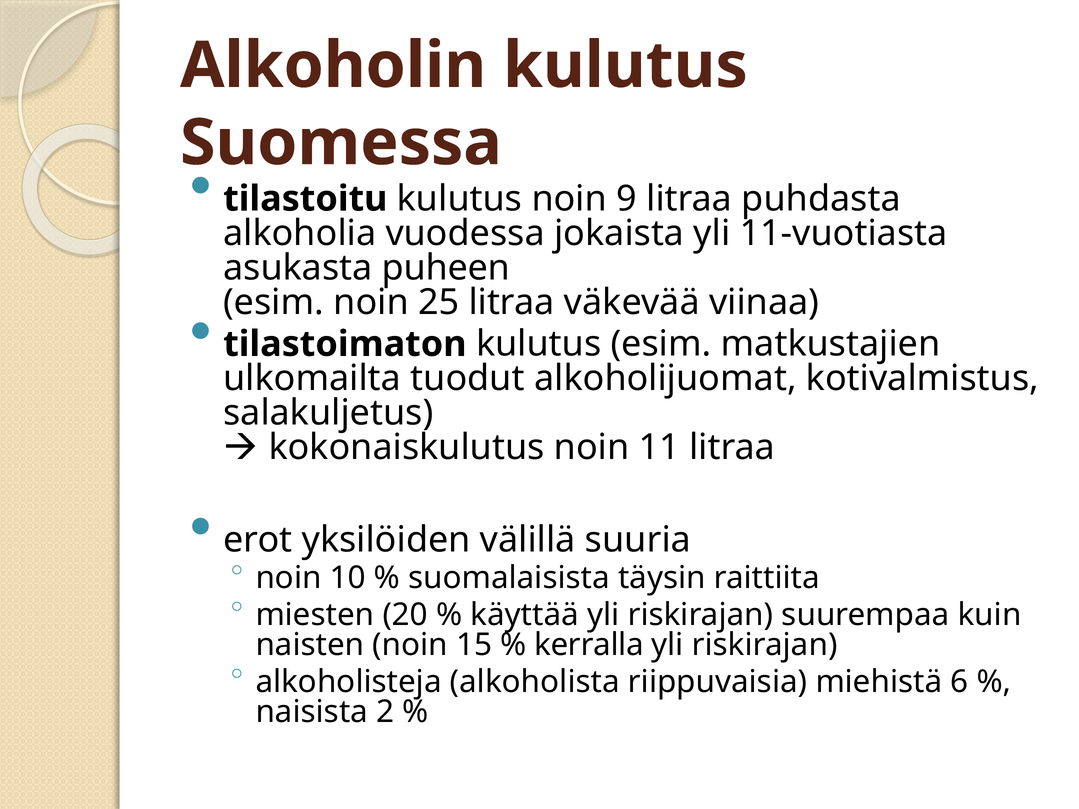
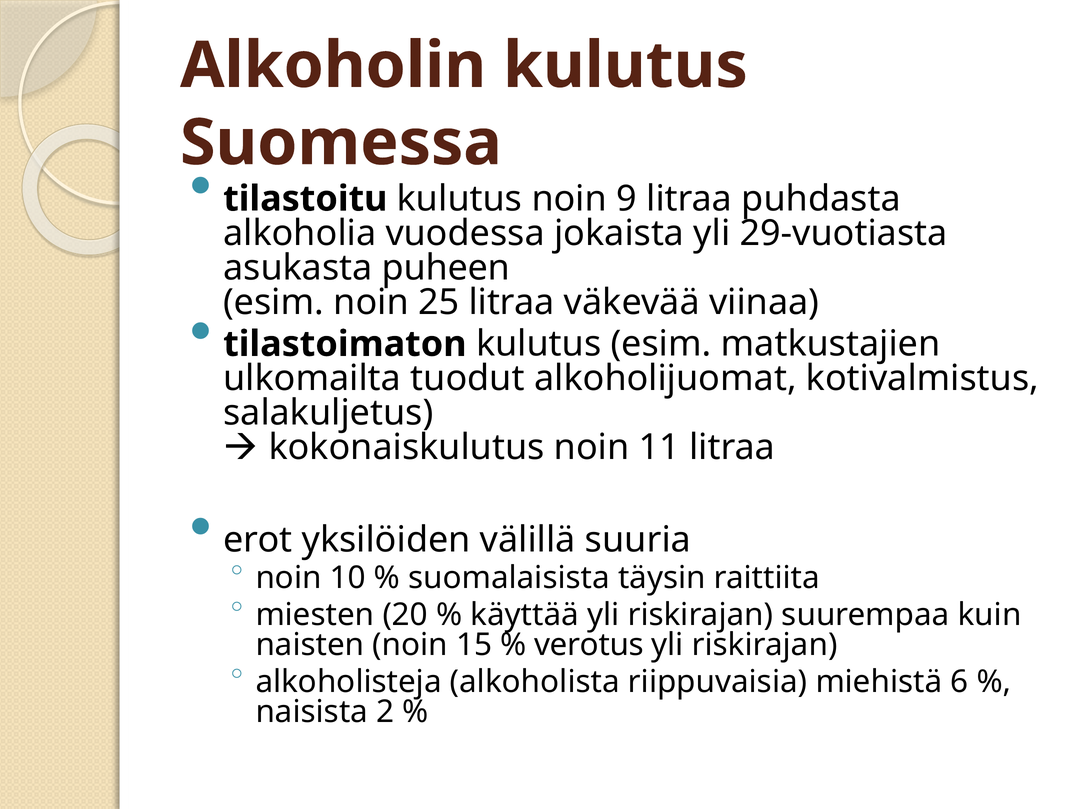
11-vuotiasta: 11-vuotiasta -> 29-vuotiasta (844, 233)
kerralla: kerralla -> verotus (589, 645)
